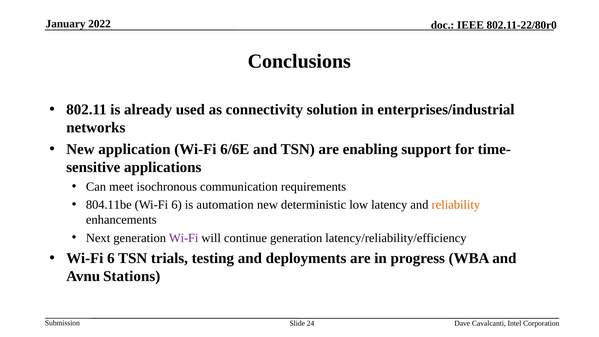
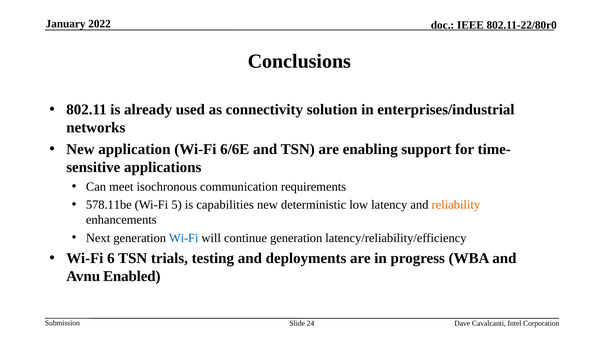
804.11be: 804.11be -> 578.11be (109, 205)
6: 6 -> 5 (177, 205)
automation: automation -> capabilities (225, 205)
Wi-Fi colour: purple -> blue (184, 238)
Stations: Stations -> Enabled (132, 276)
